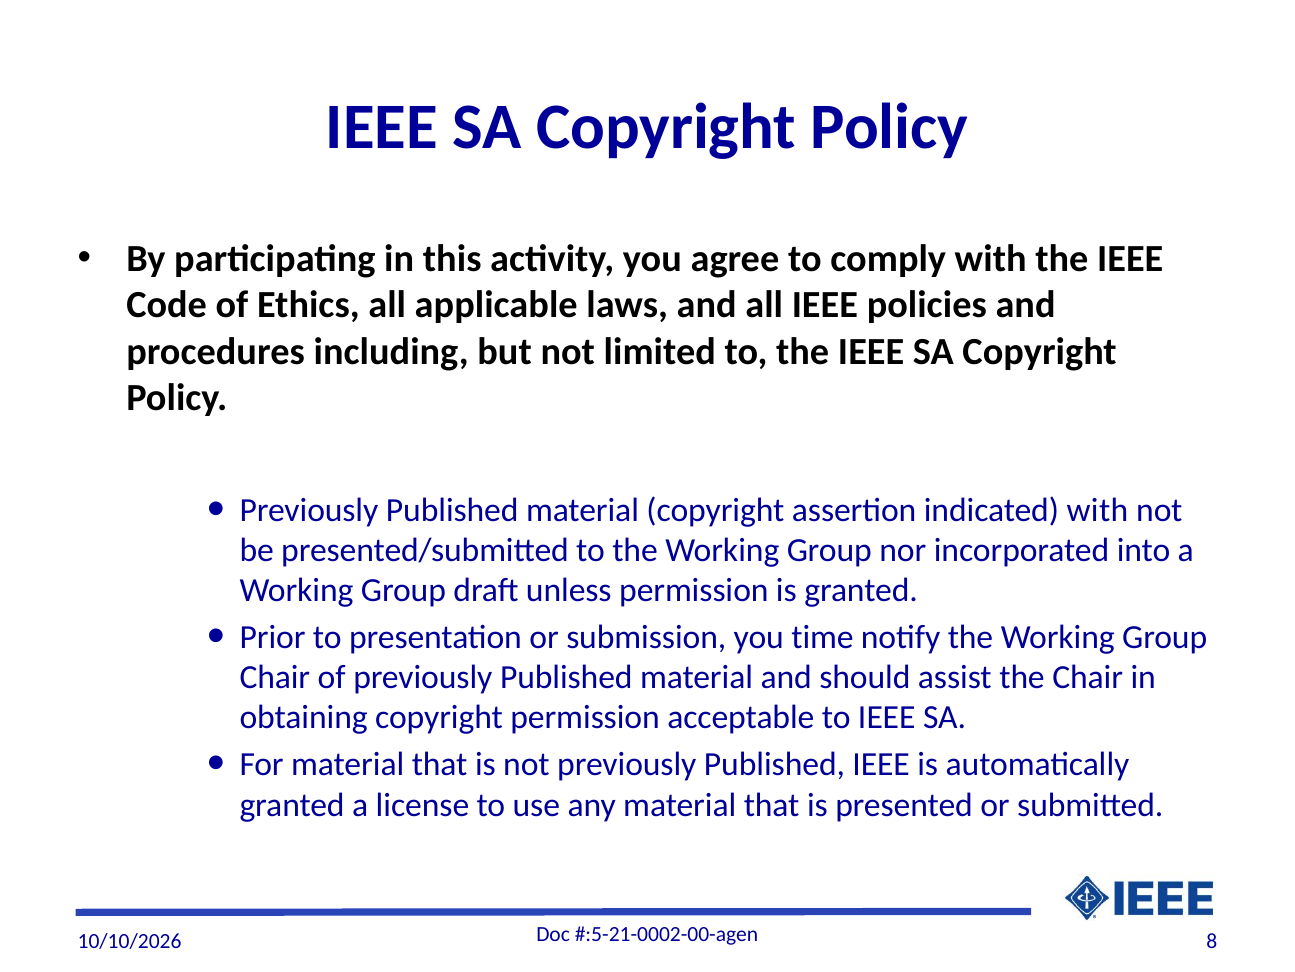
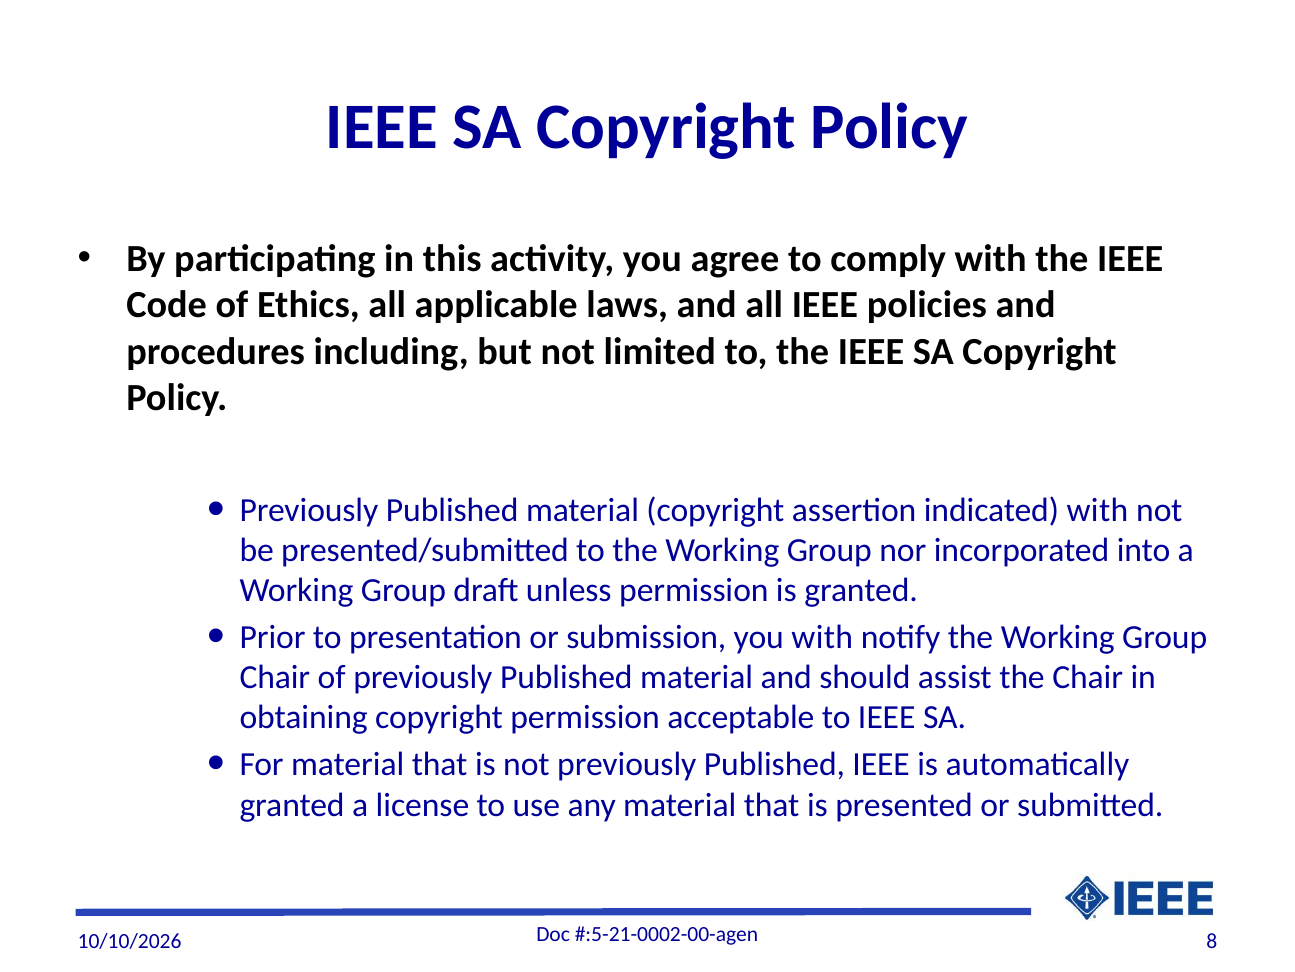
you time: time -> with (822, 637)
